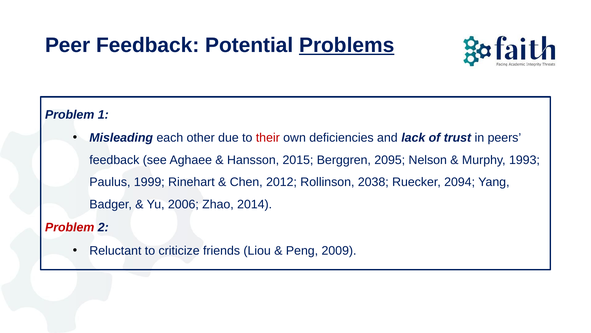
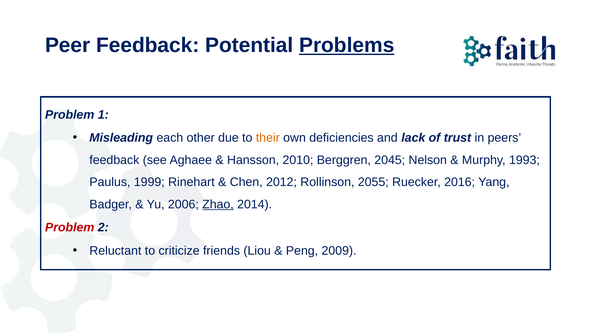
their colour: red -> orange (268, 138)
2015: 2015 -> 2010 (298, 160)
2095: 2095 -> 2045 (390, 160)
2038: 2038 -> 2055 (373, 182)
2094: 2094 -> 2016 (460, 182)
Zhao underline: none -> present (218, 204)
